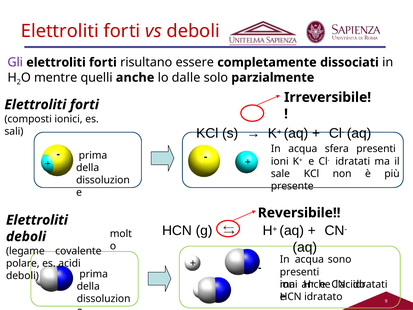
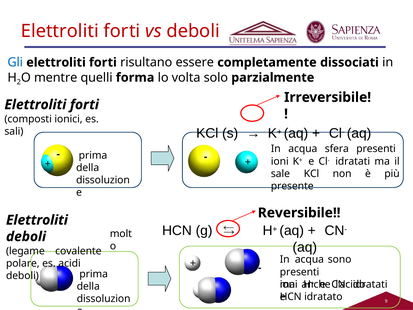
Gli colour: purple -> blue (15, 62)
quelli anche: anche -> forma (135, 77)
dalle: dalle -> volta (186, 77)
